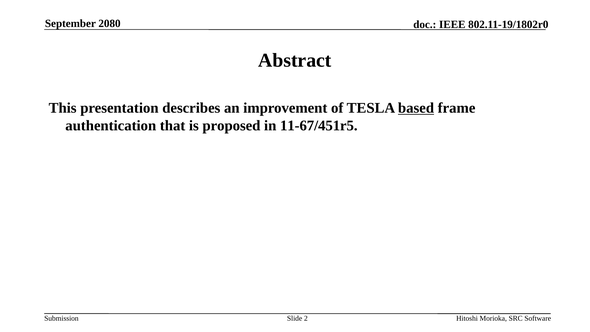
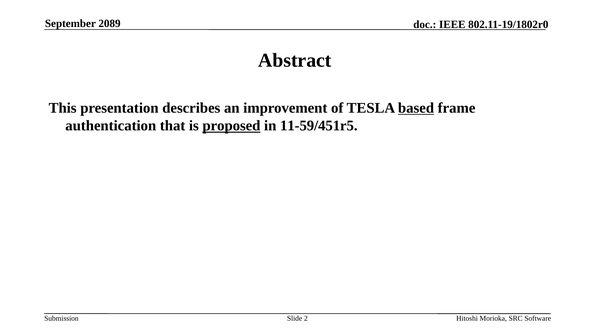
2080: 2080 -> 2089 (110, 23)
proposed underline: none -> present (231, 126)
11-67/451r5: 11-67/451r5 -> 11-59/451r5 (319, 126)
